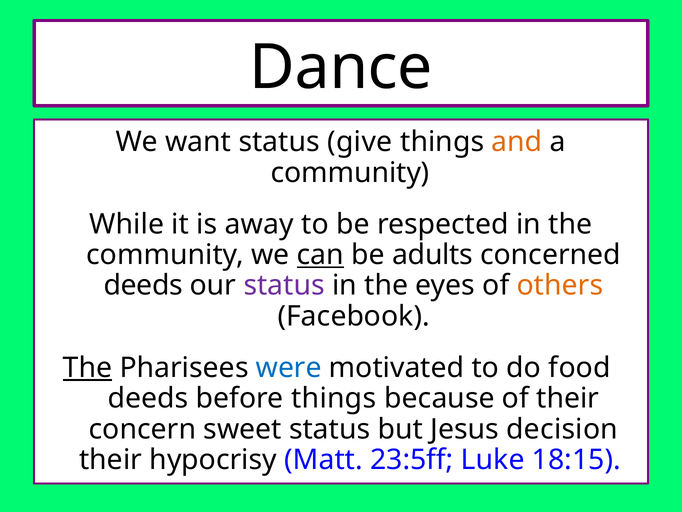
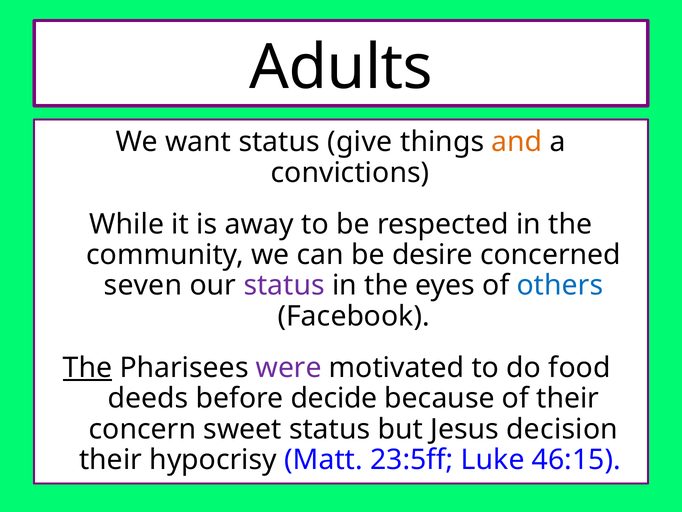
Dance: Dance -> Adults (341, 67)
community: community -> convictions (350, 172)
can underline: present -> none (320, 255)
adults: adults -> desire (433, 255)
deeds: deeds -> seven (143, 285)
others colour: orange -> blue (560, 285)
were colour: blue -> purple (289, 367)
before things: things -> decide (334, 398)
18:15: 18:15 -> 46:15 (576, 460)
